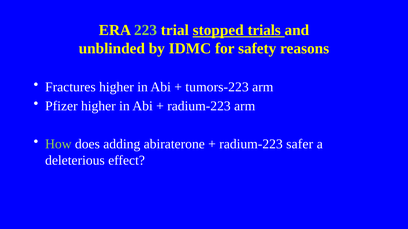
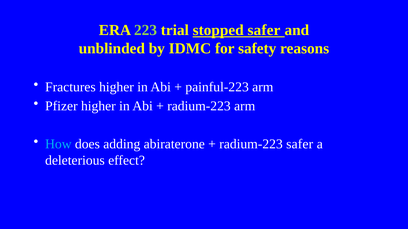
stopped trials: trials -> safer (264, 30)
tumors-223: tumors-223 -> painful-223 (217, 87)
How colour: light green -> light blue (58, 144)
